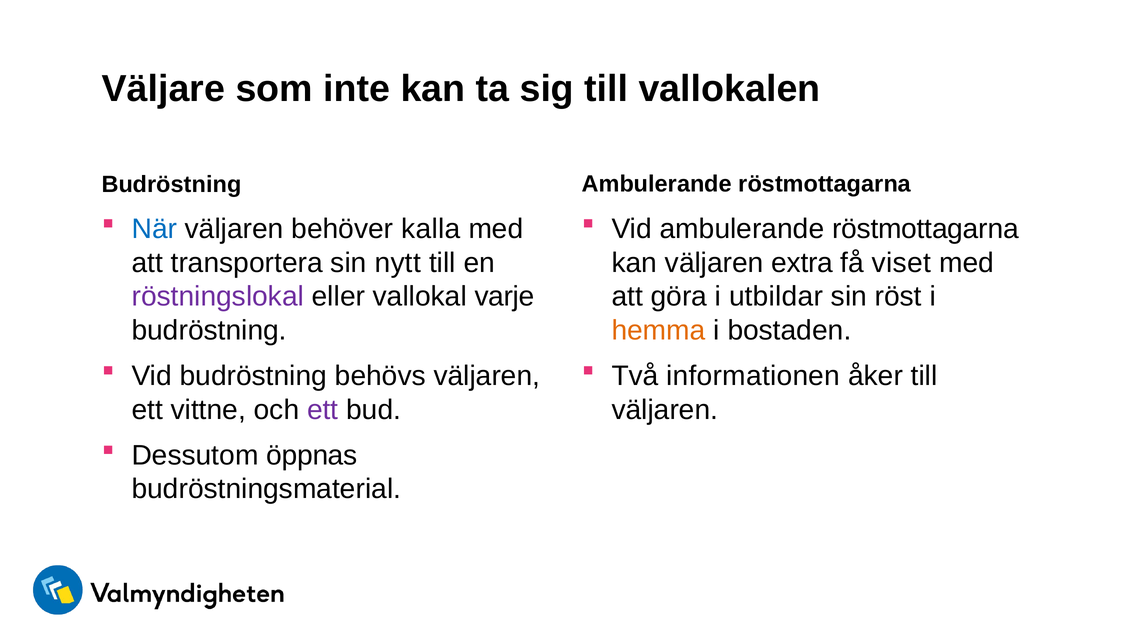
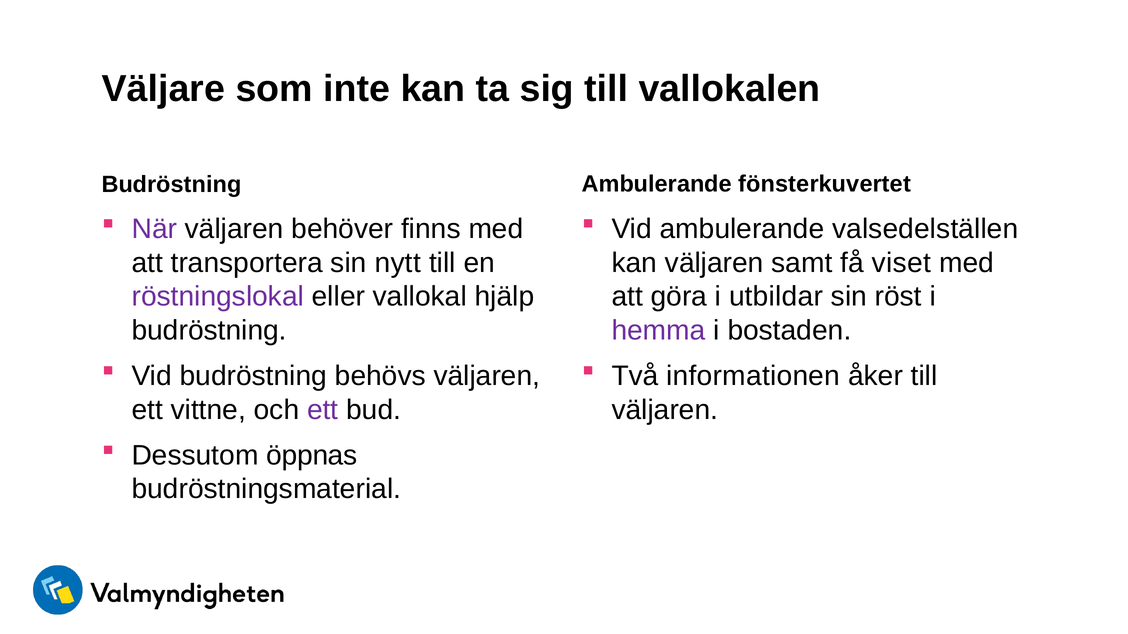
röstmottagarna: röstmottagarna -> fönsterkuvertet (825, 184)
När colour: blue -> purple (154, 229)
kalla: kalla -> finns (431, 229)
Vid ambulerande röstmottagarna: röstmottagarna -> valsedelställen (925, 229)
extra: extra -> samt (802, 263)
varje: varje -> hjälp (504, 297)
hemma colour: orange -> purple (659, 331)
